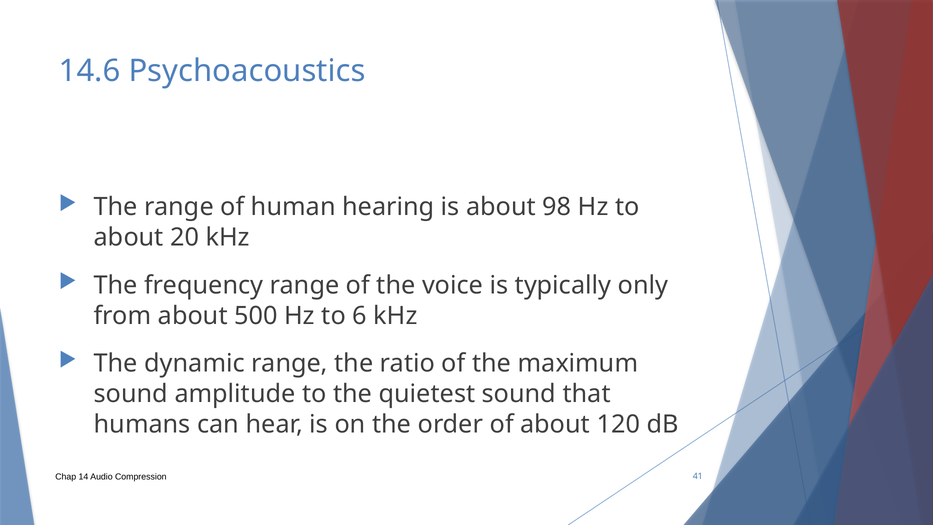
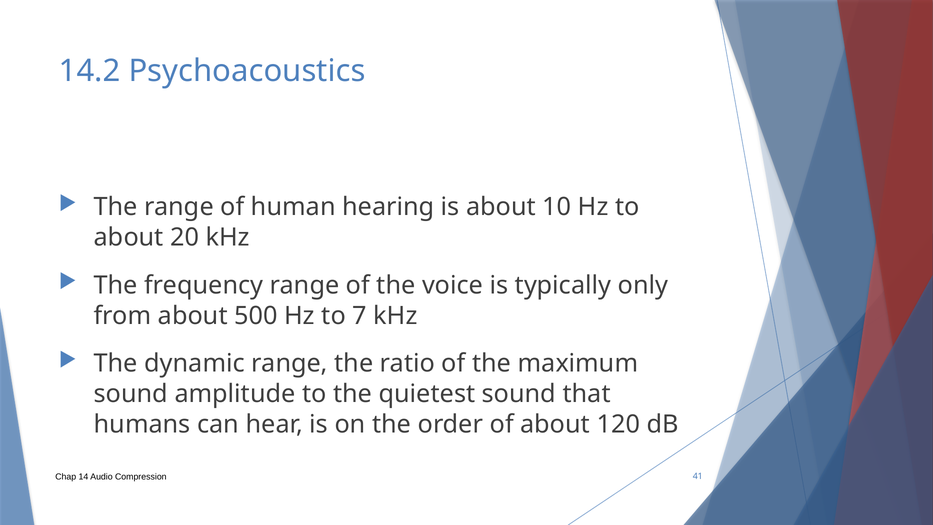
14.6: 14.6 -> 14.2 (90, 71)
98: 98 -> 10 (557, 207)
6: 6 -> 7 (360, 316)
